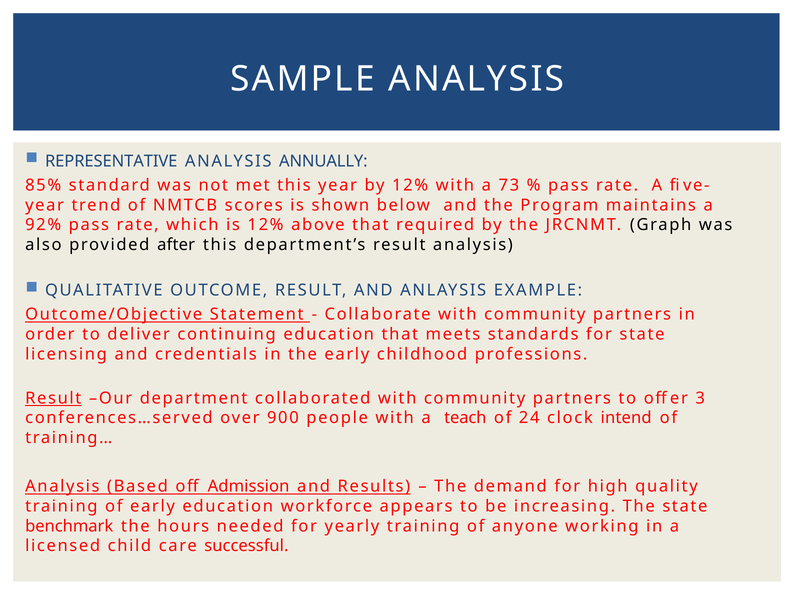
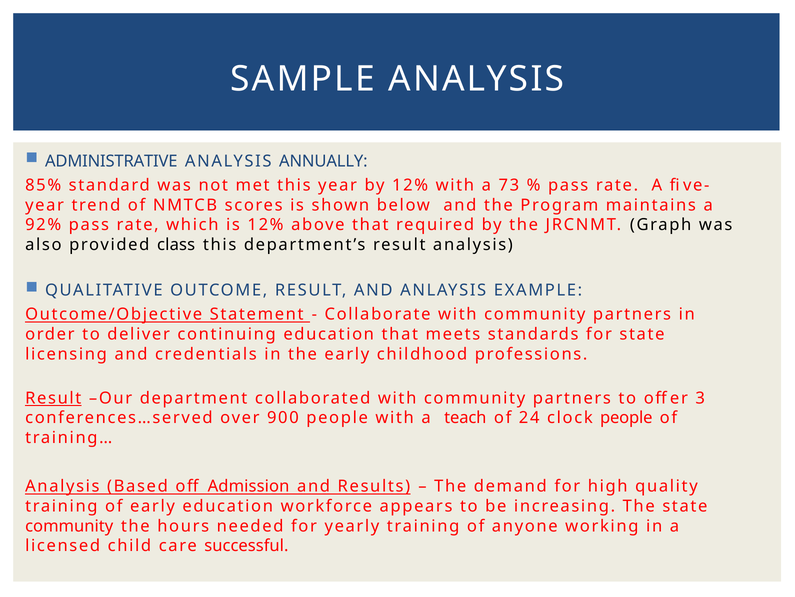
REPRESENTATIVE: REPRESENTATIVE -> ADMINISTRATIVE (111, 161)
after: after -> class (176, 245)
clock intend: intend -> people (626, 417)
benchmark: benchmark -> community (69, 525)
